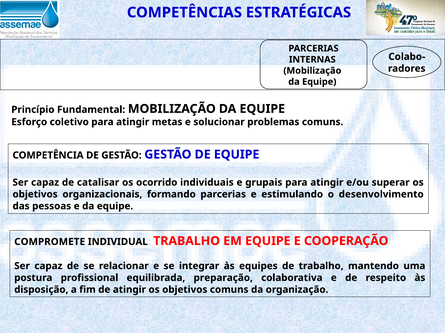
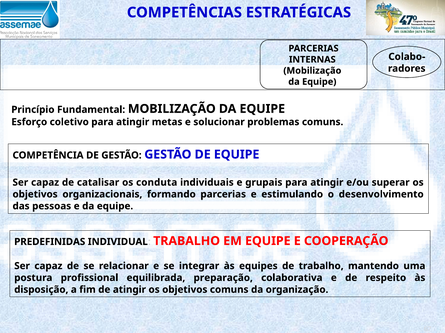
ocorrido: ocorrido -> conduta (157, 183)
COMPROMETE: COMPROMETE -> PREDEFINIDAS (50, 242)
